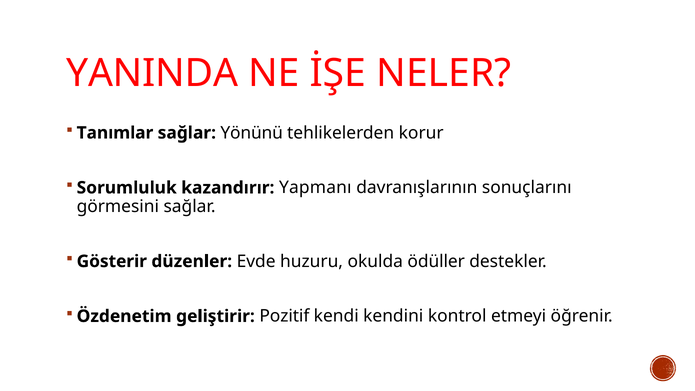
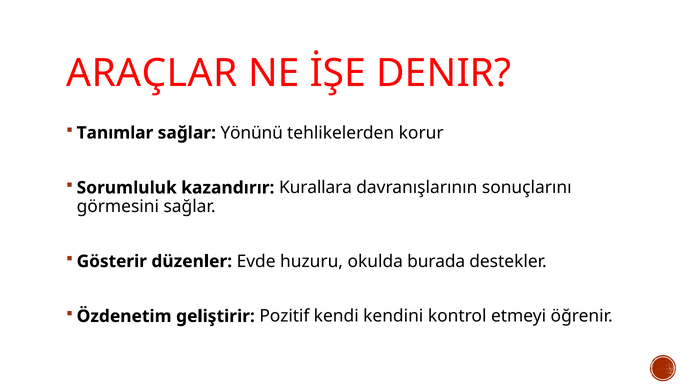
YANINDA: YANINDA -> ARAÇLAR (152, 73)
NELER: NELER -> DENIR (444, 73)
Yapmanı: Yapmanı -> Kurallara (315, 188)
ödüller: ödüller -> burada (436, 261)
